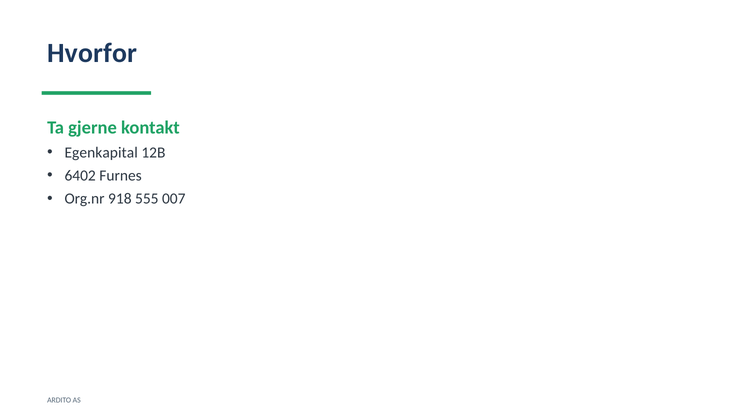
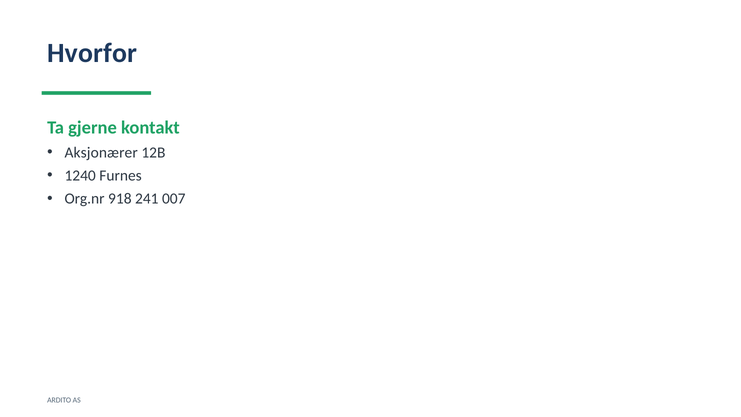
Egenkapital: Egenkapital -> Aksjonærer (101, 152)
6402: 6402 -> 1240 (80, 176)
555: 555 -> 241 (147, 199)
